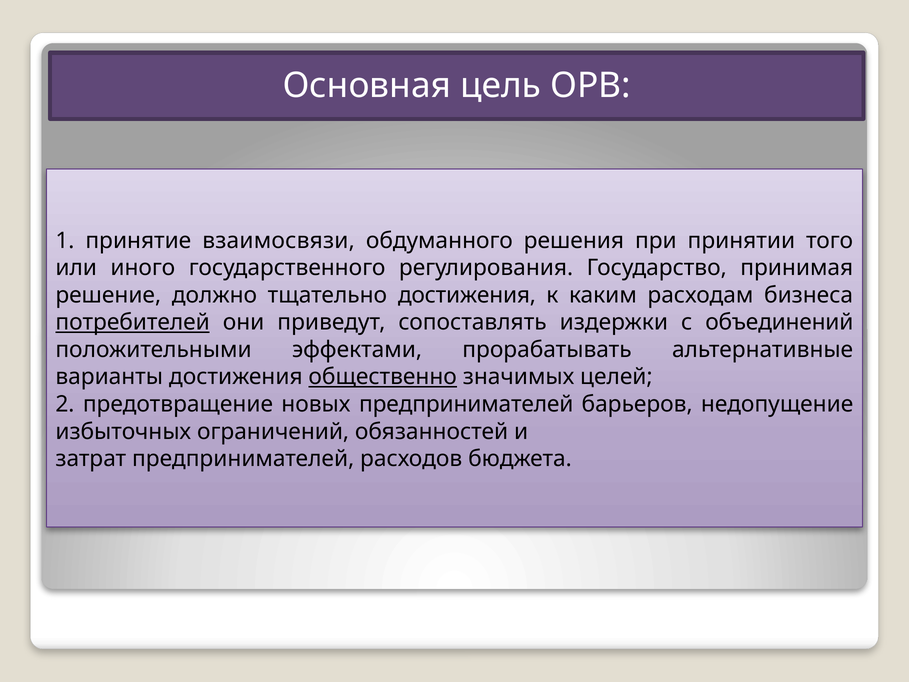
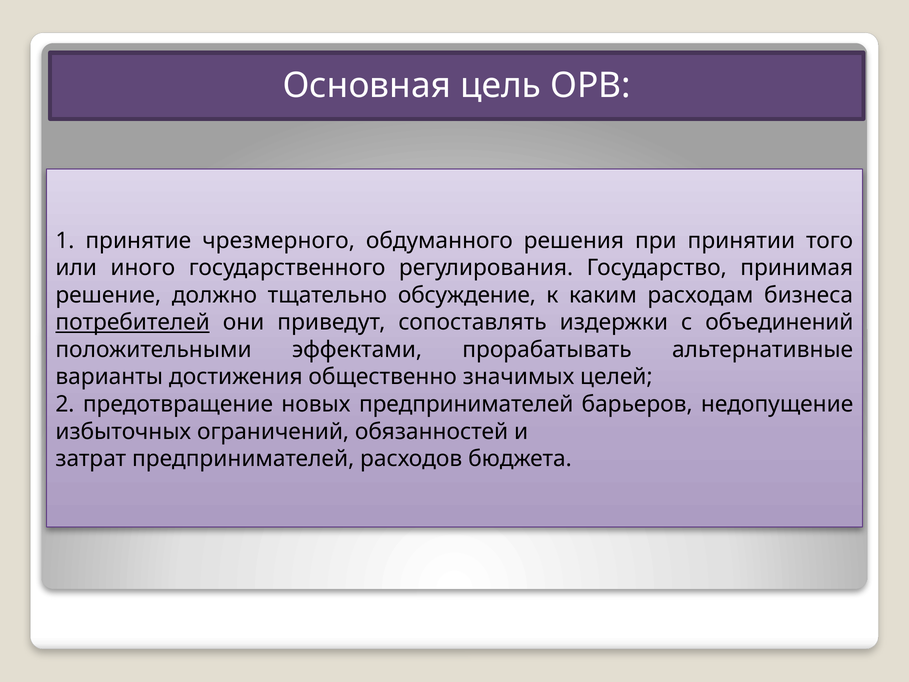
взаимосвязи: взаимосвязи -> чрезмерного (279, 241)
тщательно достижения: достижения -> обсуждение (467, 295)
общественно underline: present -> none (383, 377)
